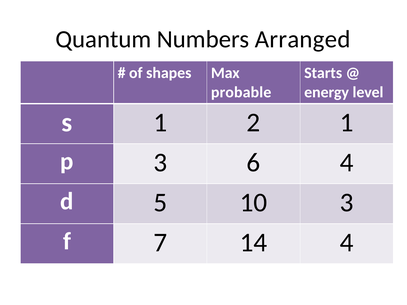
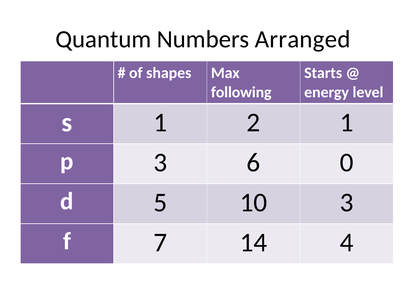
probable: probable -> following (241, 92)
6 4: 4 -> 0 (347, 163)
